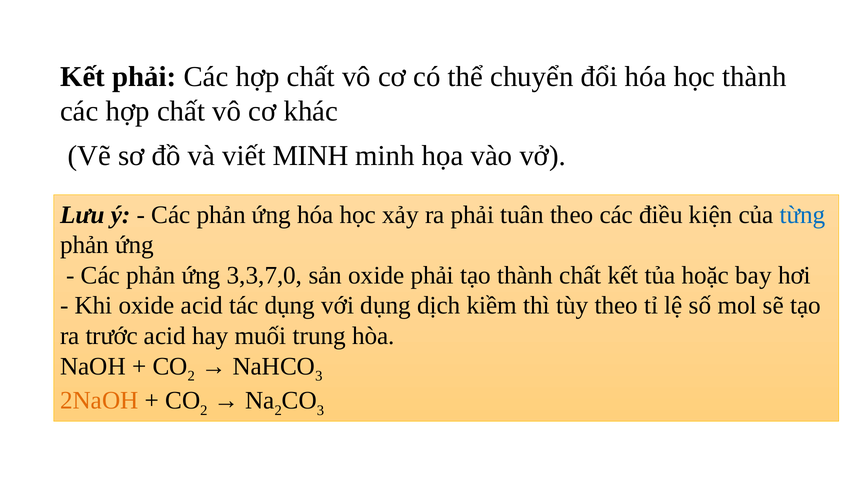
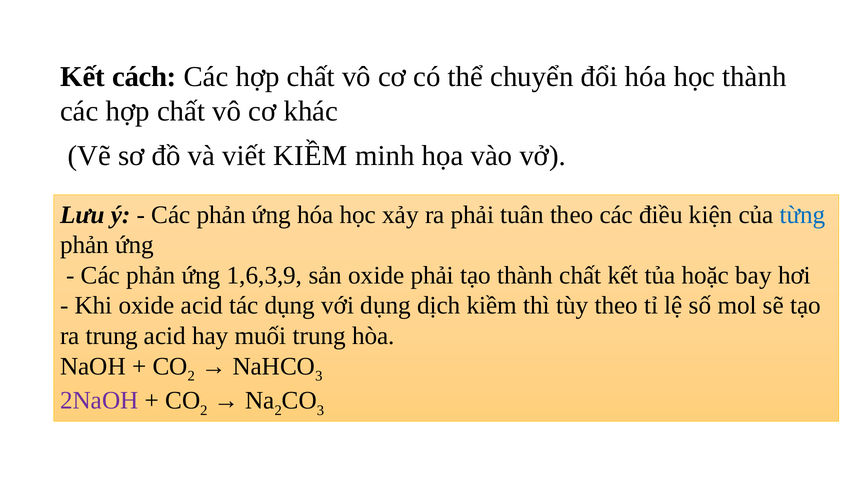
Kết phải: phải -> cách (144, 77)
viết MINH: MINH -> KIỀM (310, 156)
3,3,7,0: 3,3,7,0 -> 1,6,3,9 (265, 276)
ra trước: trước -> trung (112, 336)
2NaOH colour: orange -> purple (99, 401)
